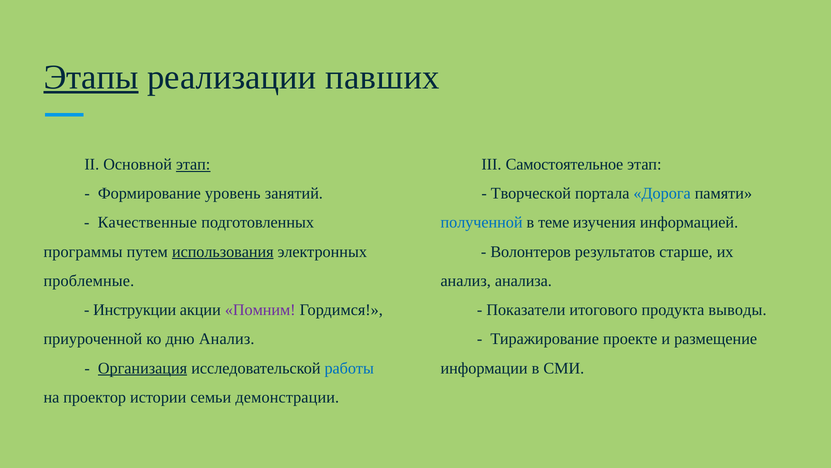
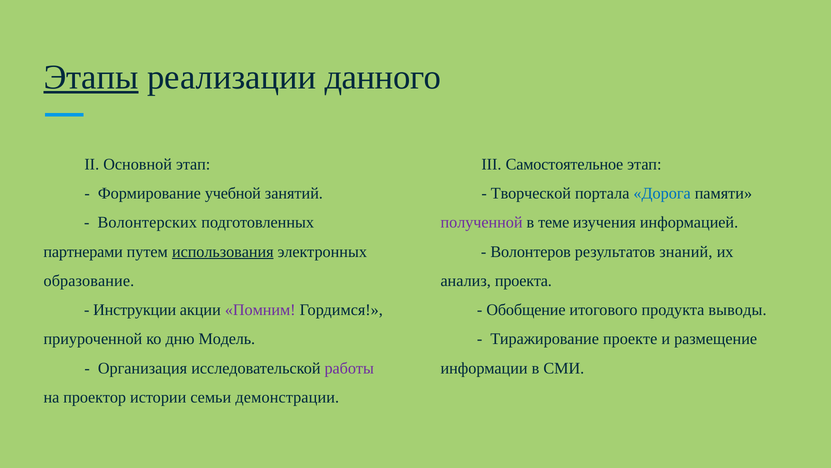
павших: павших -> данного (383, 77)
этап underline: present -> none (193, 164)
уровень: уровень -> учебной (233, 193)
Качественные: Качественные -> Волонтерских (147, 222)
полученной colour: blue -> purple (482, 222)
программы: программы -> партнерами (83, 251)
старше: старше -> знаний (686, 251)
проблемные: проблемные -> образование (89, 281)
анализа: анализа -> проекта (523, 281)
Показатели: Показатели -> Обобщение (526, 310)
дню Анализ: Анализ -> Модель (227, 339)
Организация underline: present -> none (143, 368)
работы colour: blue -> purple (349, 368)
